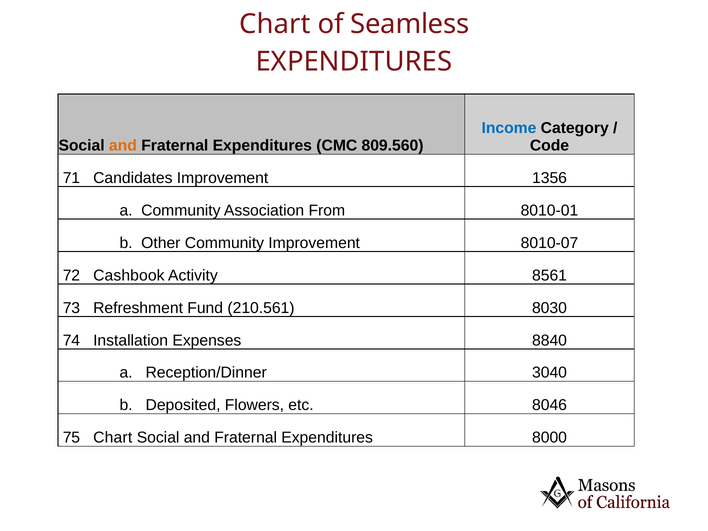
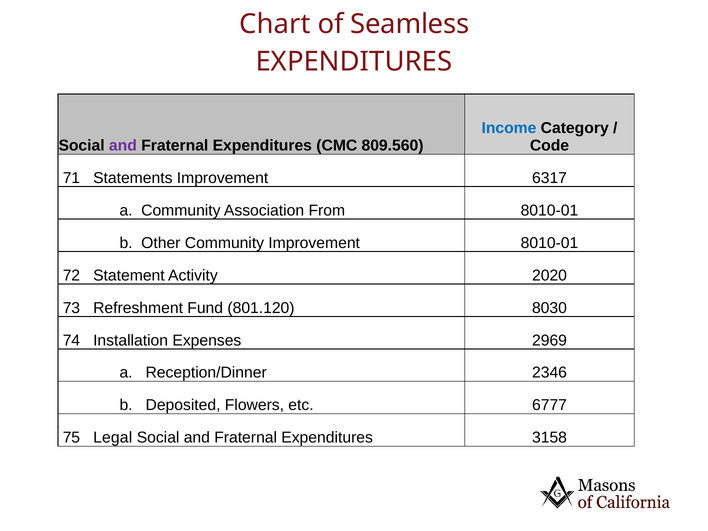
and colour: orange -> purple (123, 146)
Candidates: Candidates -> Statements (133, 178)
1356: 1356 -> 6317 (550, 178)
Improvement 8010-07: 8010-07 -> 8010-01 (549, 243)
Cashbook: Cashbook -> Statement (129, 275)
8561: 8561 -> 2020 (550, 275)
210.561: 210.561 -> 801.120 (261, 308)
8840: 8840 -> 2969 (550, 340)
3040: 3040 -> 2346 (550, 373)
8046: 8046 -> 6777 (550, 405)
75 Chart: Chart -> Legal (113, 438)
8000: 8000 -> 3158 (550, 438)
